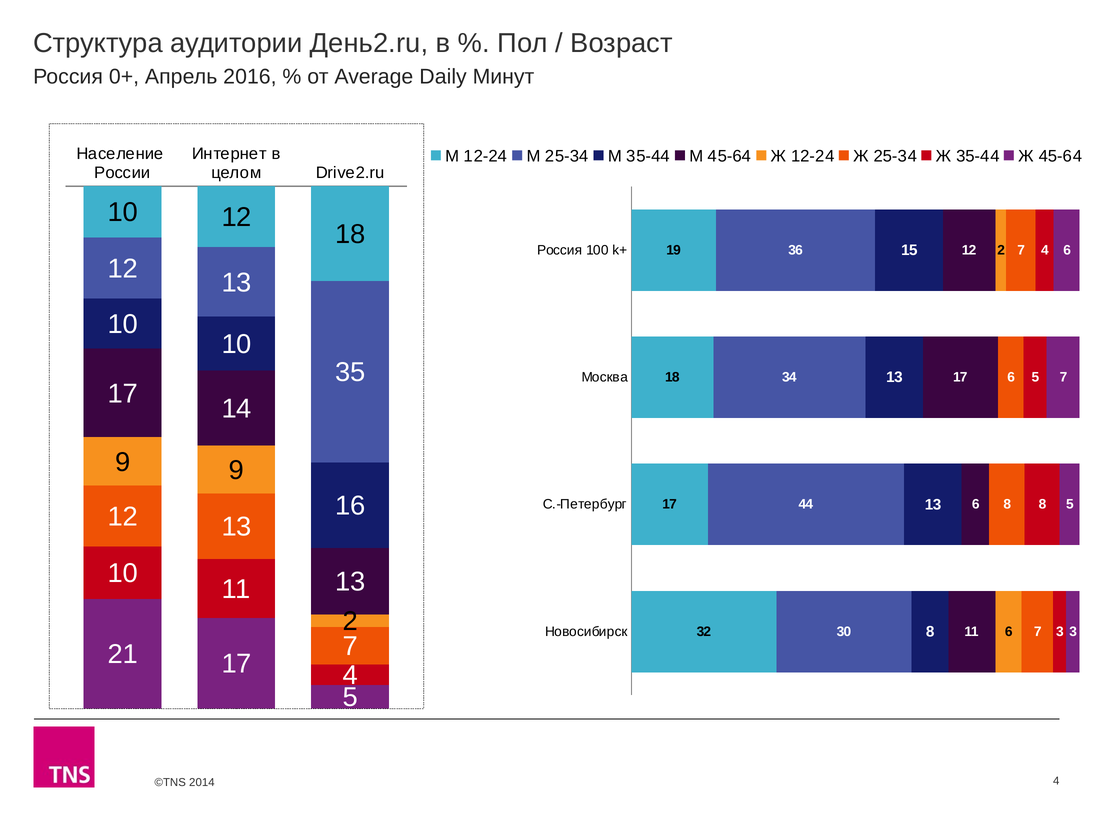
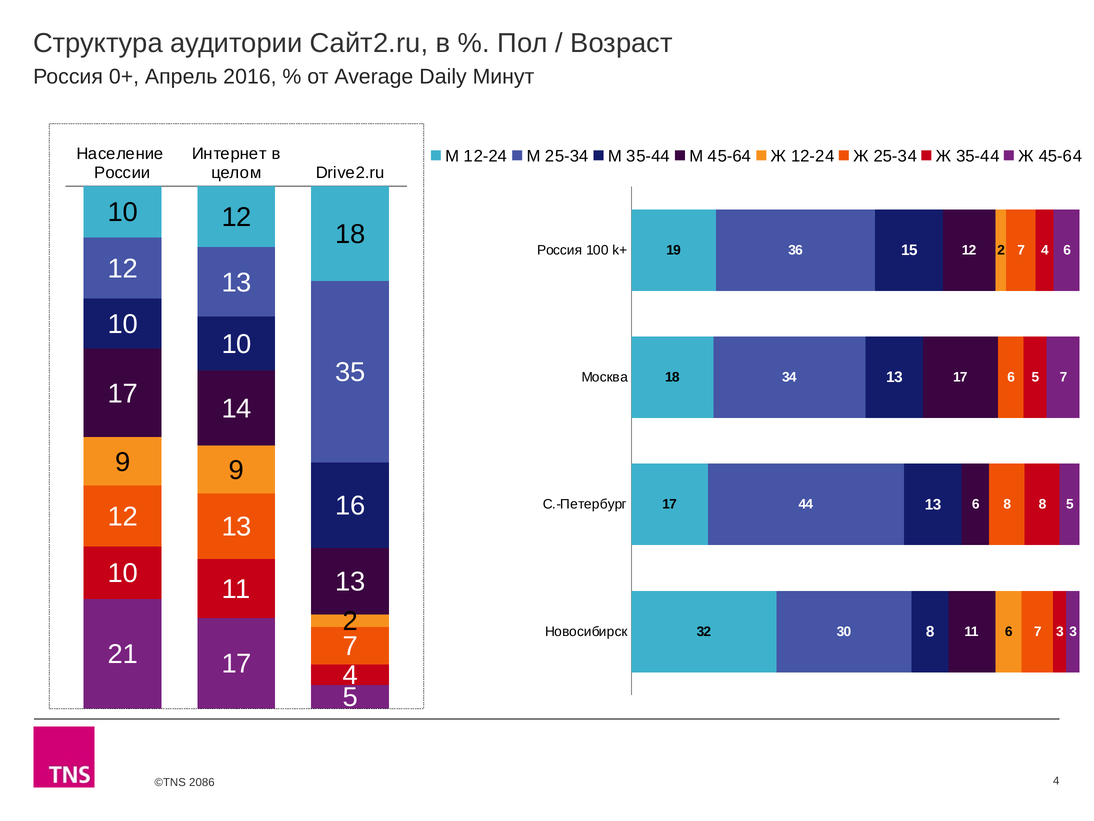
День2.ru: День2.ru -> Сайт2.ru (369, 43)
2014: 2014 -> 2086 (202, 782)
